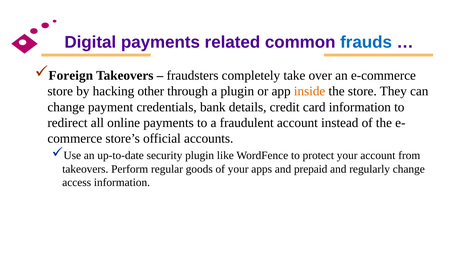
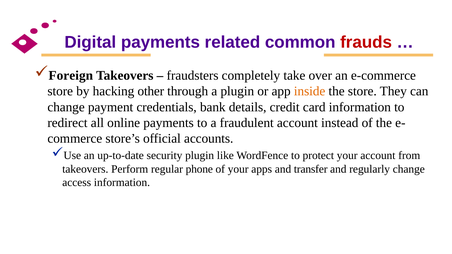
frauds colour: blue -> red (366, 42)
goods: goods -> phone (199, 169)
prepaid: prepaid -> transfer (311, 169)
